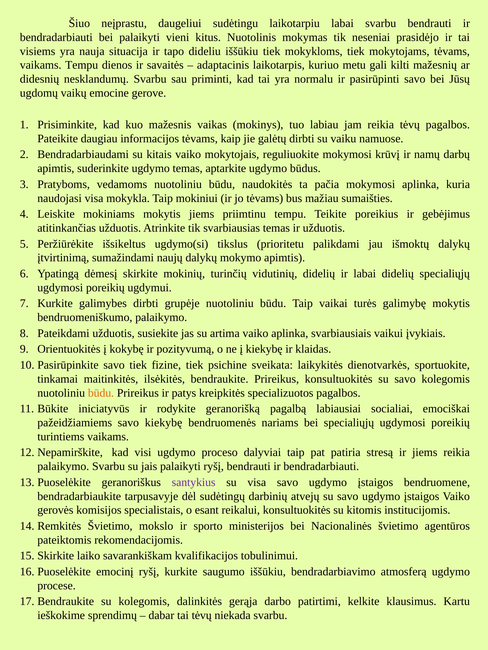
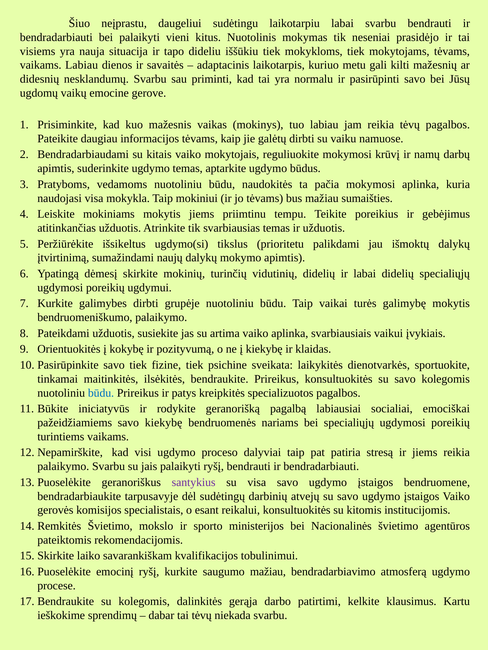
vaikams Tempu: Tempu -> Labiau (82, 65)
būdu colour: orange -> blue (101, 393)
saugumo iššūkiu: iššūkiu -> mažiau (268, 572)
